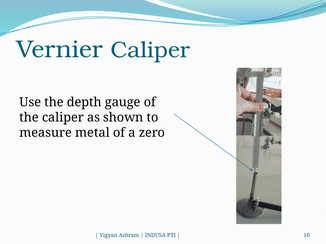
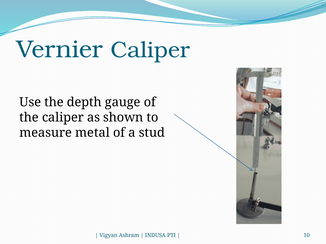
zero: zero -> stud (152, 133)
